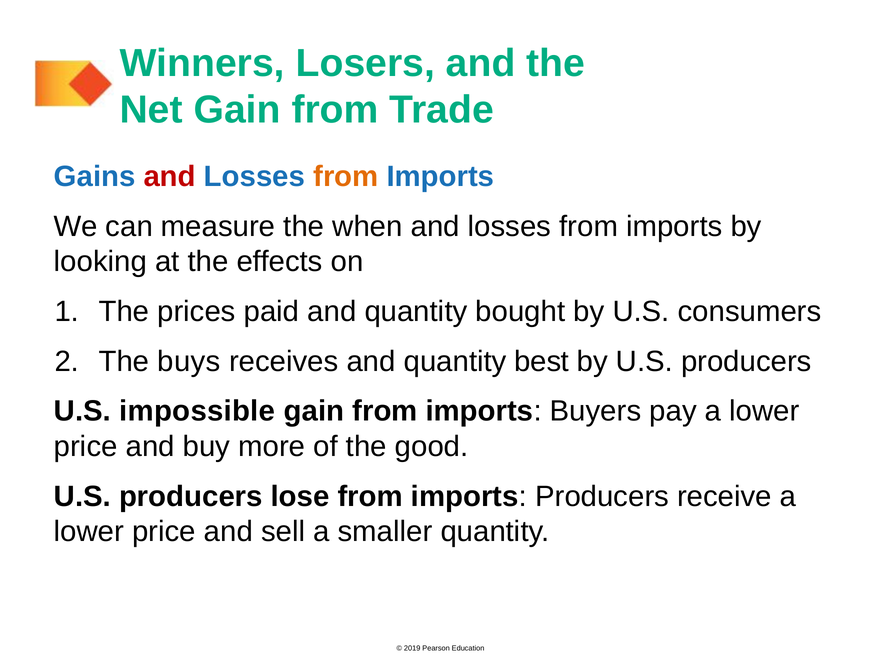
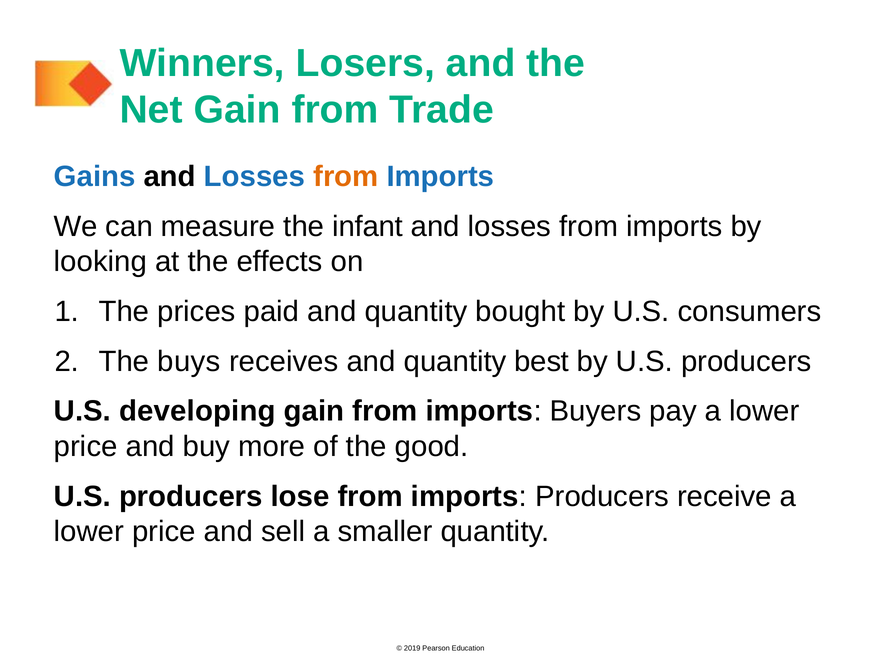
and colour: red -> black (170, 177)
when: when -> infant (368, 227)
impossible: impossible -> developing (197, 412)
